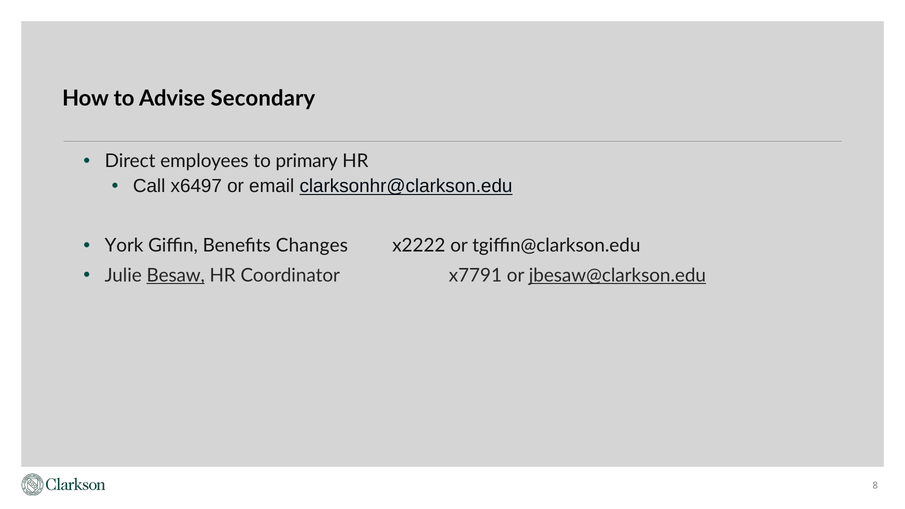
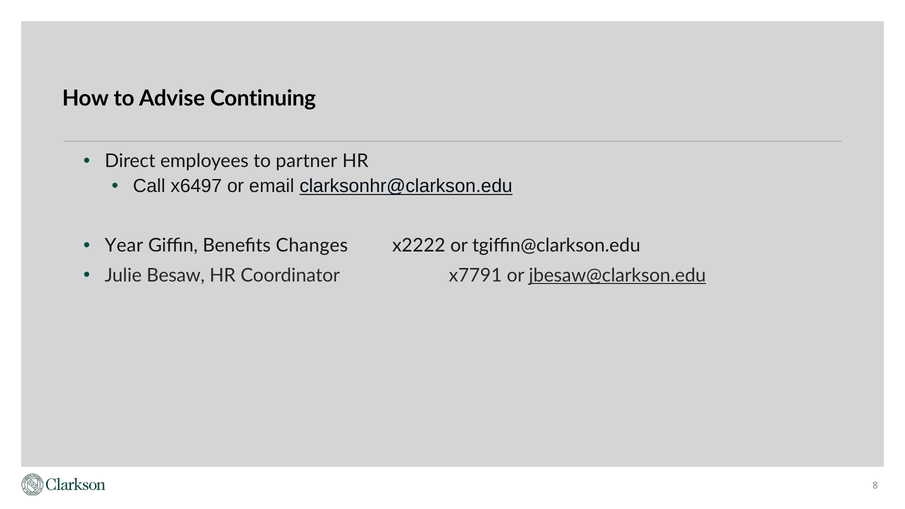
Secondary: Secondary -> Continuing (263, 98)
primary: primary -> partner (307, 161)
York: York -> Year (124, 246)
Besaw underline: present -> none (176, 275)
